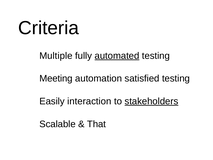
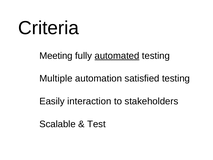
Multiple: Multiple -> Meeting (56, 56)
Meeting: Meeting -> Multiple (56, 78)
stakeholders underline: present -> none (151, 101)
That: That -> Test (96, 124)
